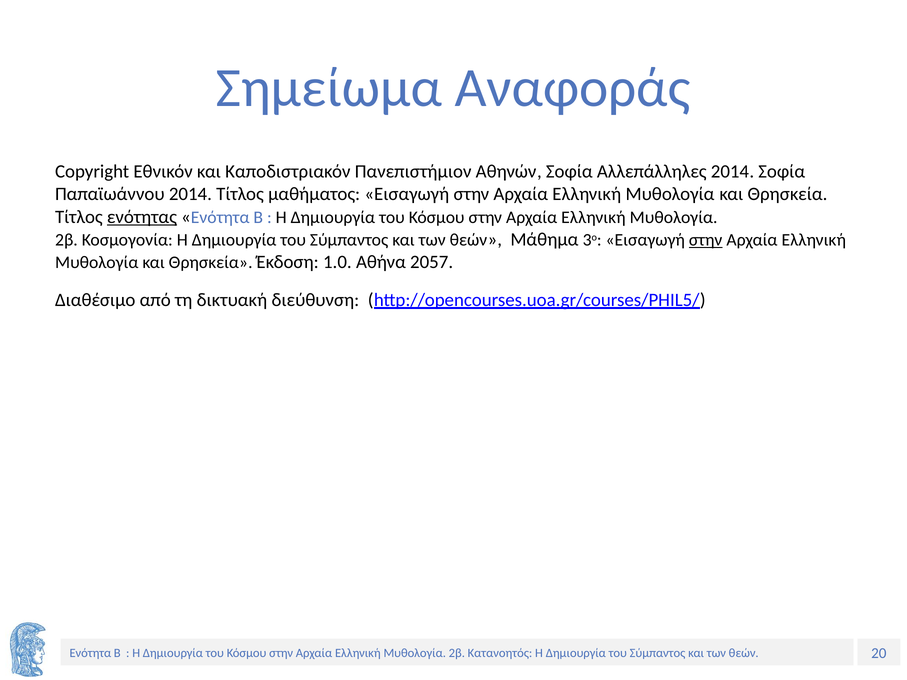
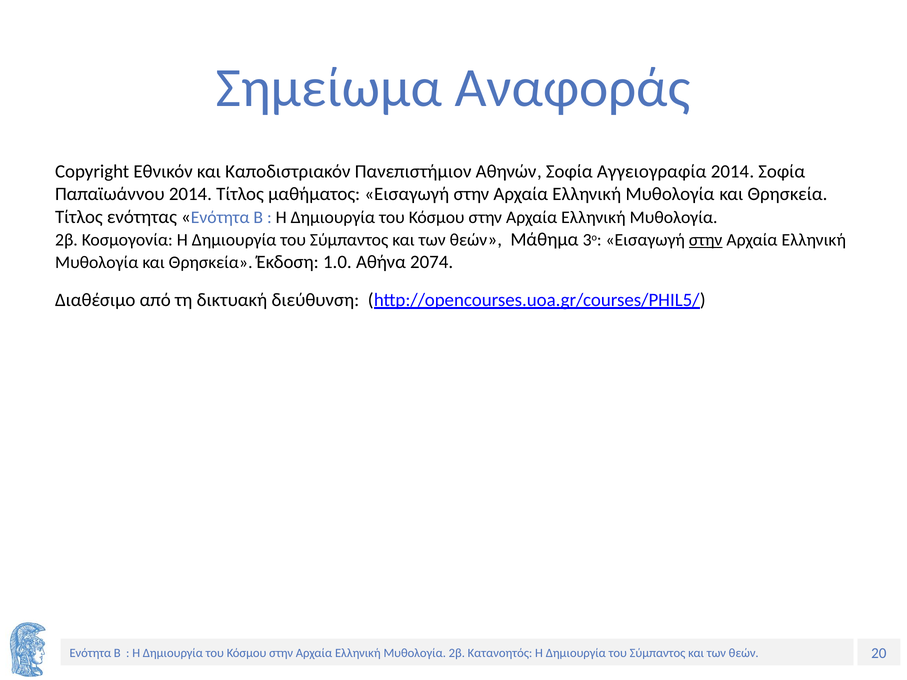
Αλλεπάλληλες: Αλλεπάλληλες -> Αγγειογραφία (652, 172)
ενότητας underline: present -> none (142, 217)
2057: 2057 -> 2074 (432, 262)
